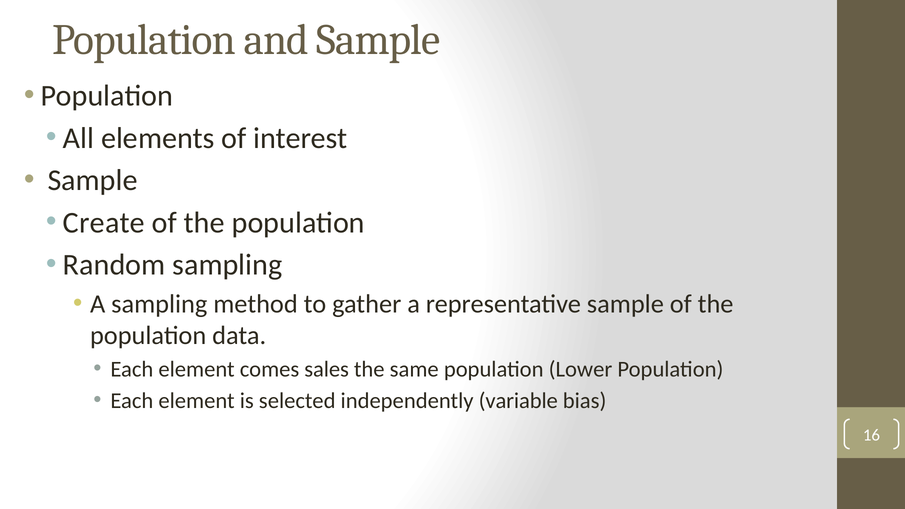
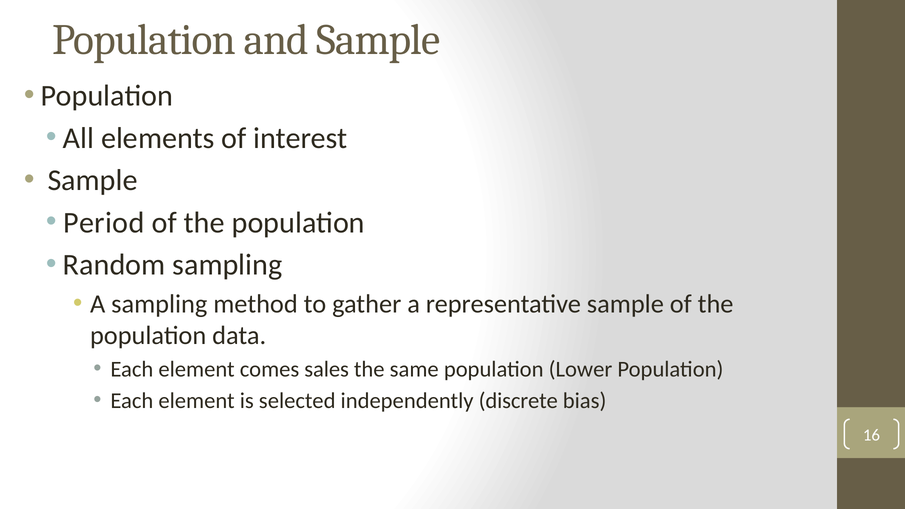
Create: Create -> Period (104, 223)
variable: variable -> discrete (518, 401)
